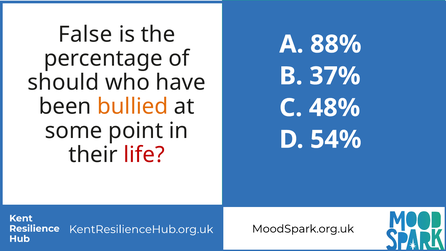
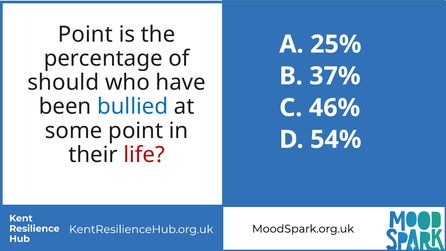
False: False -> Point (85, 34)
88%: 88% -> 25% (336, 44)
bullied colour: orange -> blue (133, 107)
48%: 48% -> 46% (335, 108)
